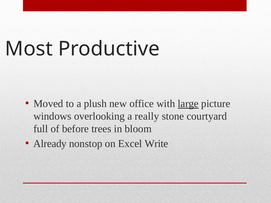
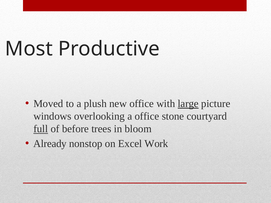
a really: really -> office (147, 116)
full underline: none -> present (41, 129)
Write: Write -> Work (156, 144)
